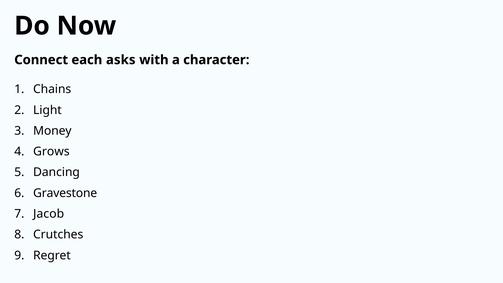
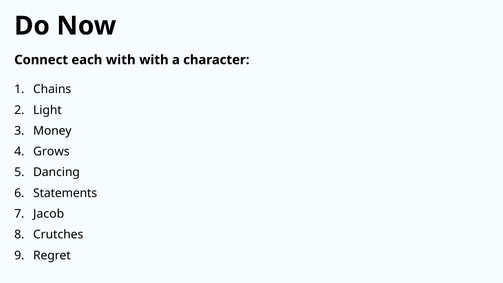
each asks: asks -> with (121, 60)
Gravestone: Gravestone -> Statements (65, 193)
